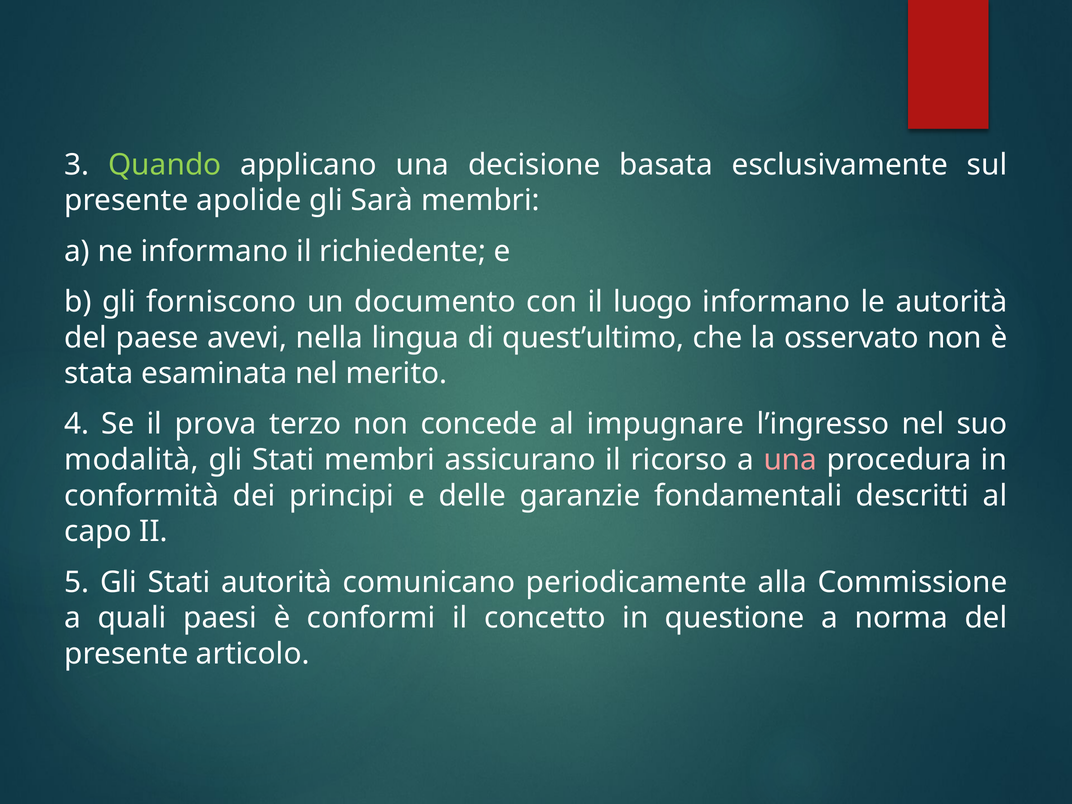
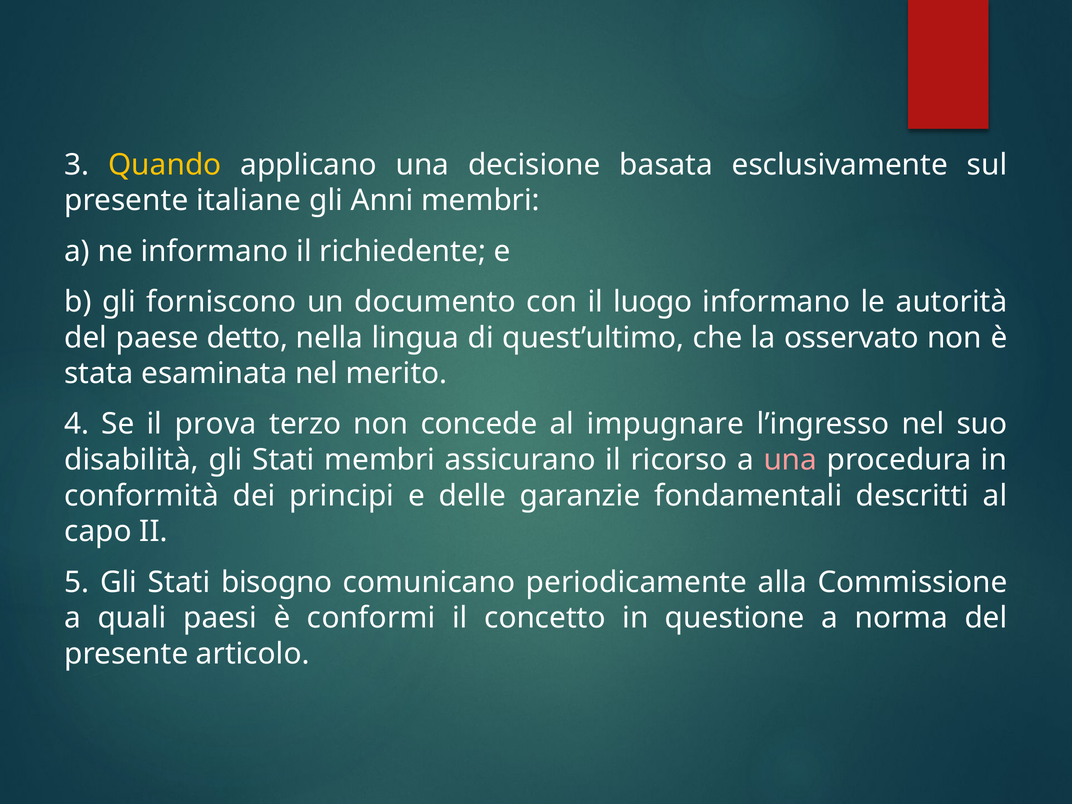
Quando colour: light green -> yellow (165, 165)
apolide: apolide -> italiane (249, 201)
Sarà: Sarà -> Anni (382, 201)
avevi: avevi -> detto (247, 338)
modalità: modalità -> disabilità (132, 460)
Stati autorità: autorità -> bisogno (277, 582)
